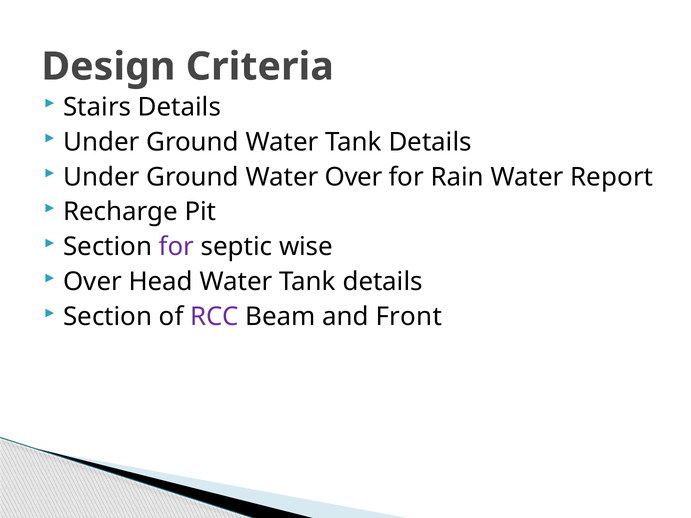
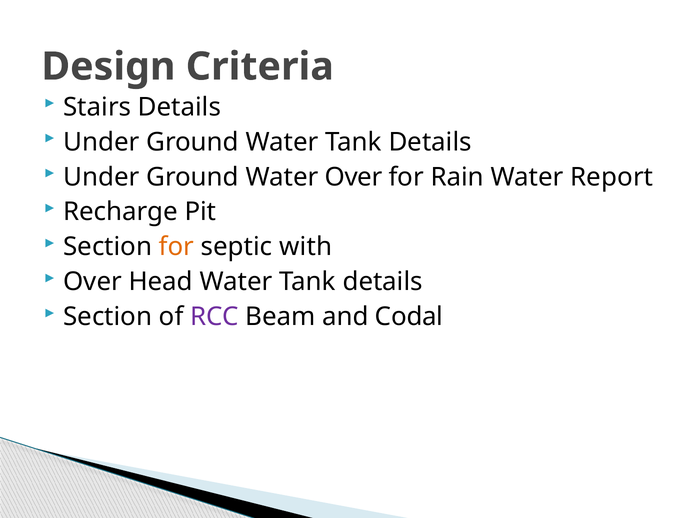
for colour: purple -> orange (177, 247)
wise: wise -> with (306, 247)
Front: Front -> Codal (409, 317)
